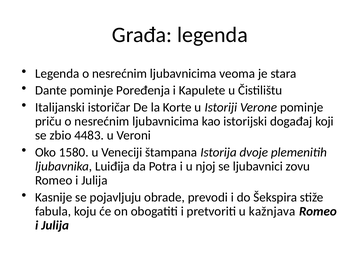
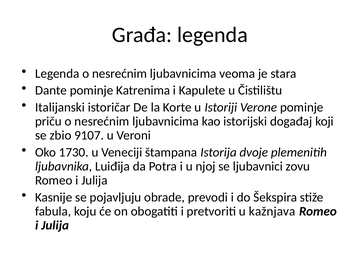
Poređenja: Poređenja -> Katrenima (143, 90)
4483: 4483 -> 9107 (89, 135)
1580: 1580 -> 1730 (74, 152)
